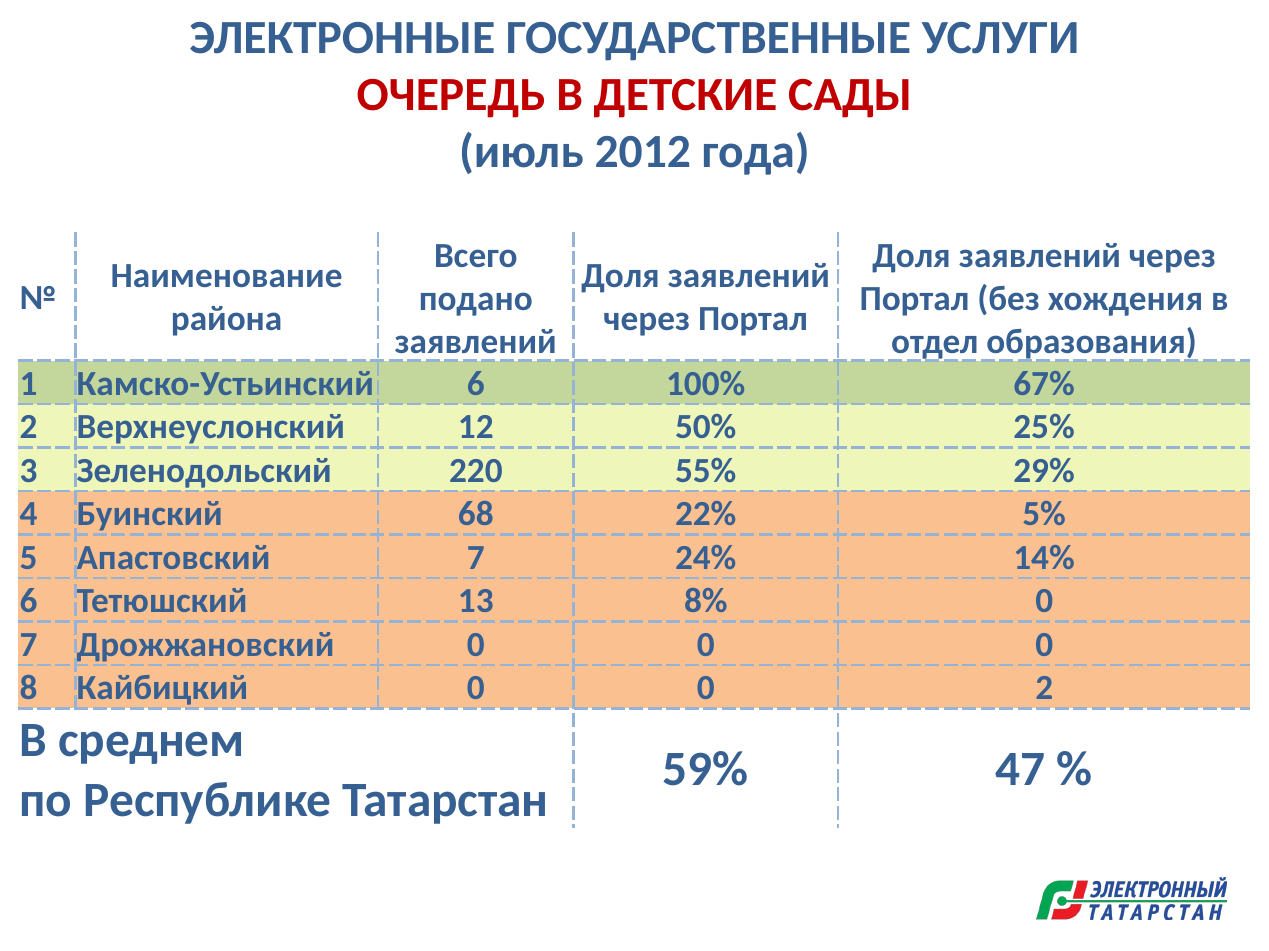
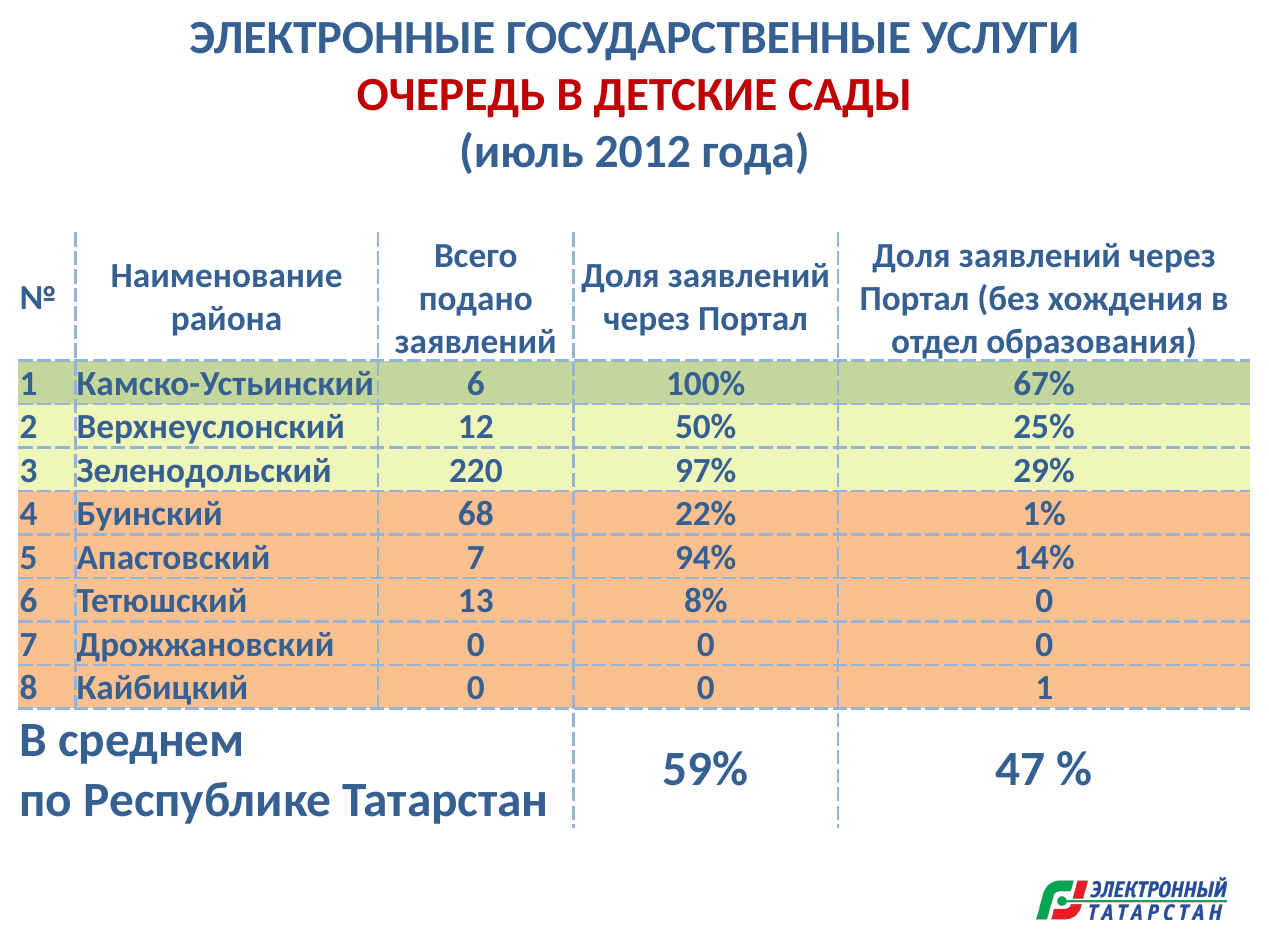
55%: 55% -> 97% (706, 471)
5%: 5% -> 1% (1044, 514)
24%: 24% -> 94% (706, 558)
0 2: 2 -> 1 (1044, 689)
